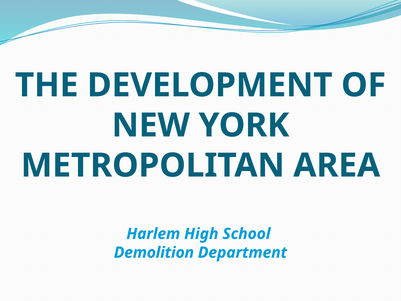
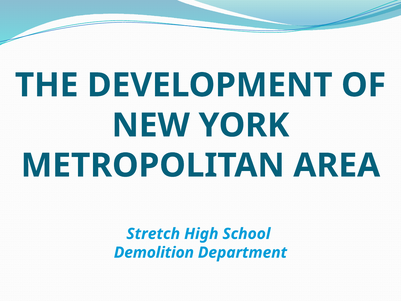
Harlem: Harlem -> Stretch (153, 234)
